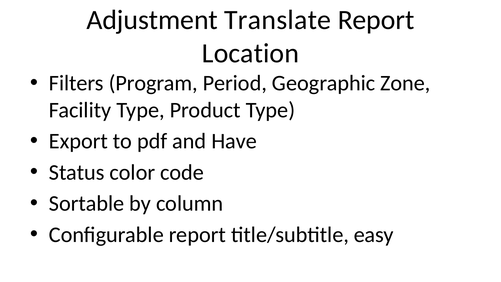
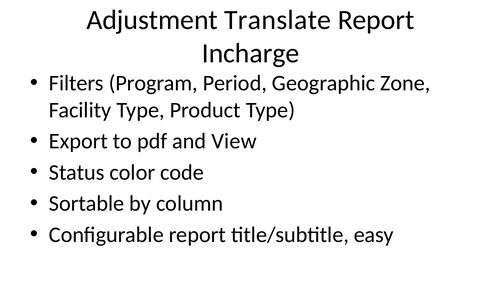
Location: Location -> Incharge (251, 53)
Have: Have -> View (234, 141)
